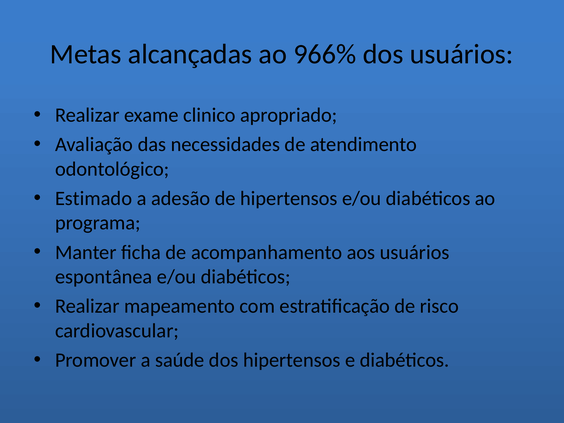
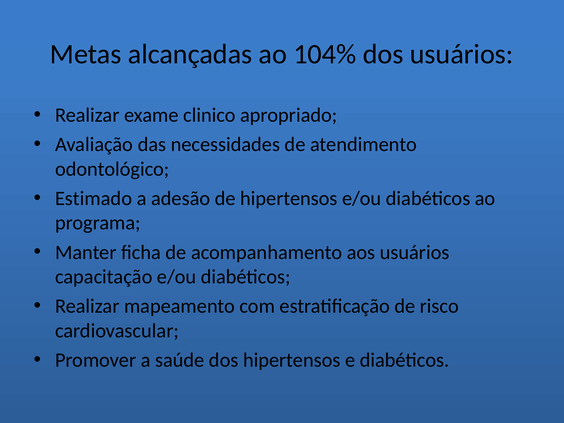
966%: 966% -> 104% (325, 54)
espontânea: espontânea -> capacitação (104, 277)
